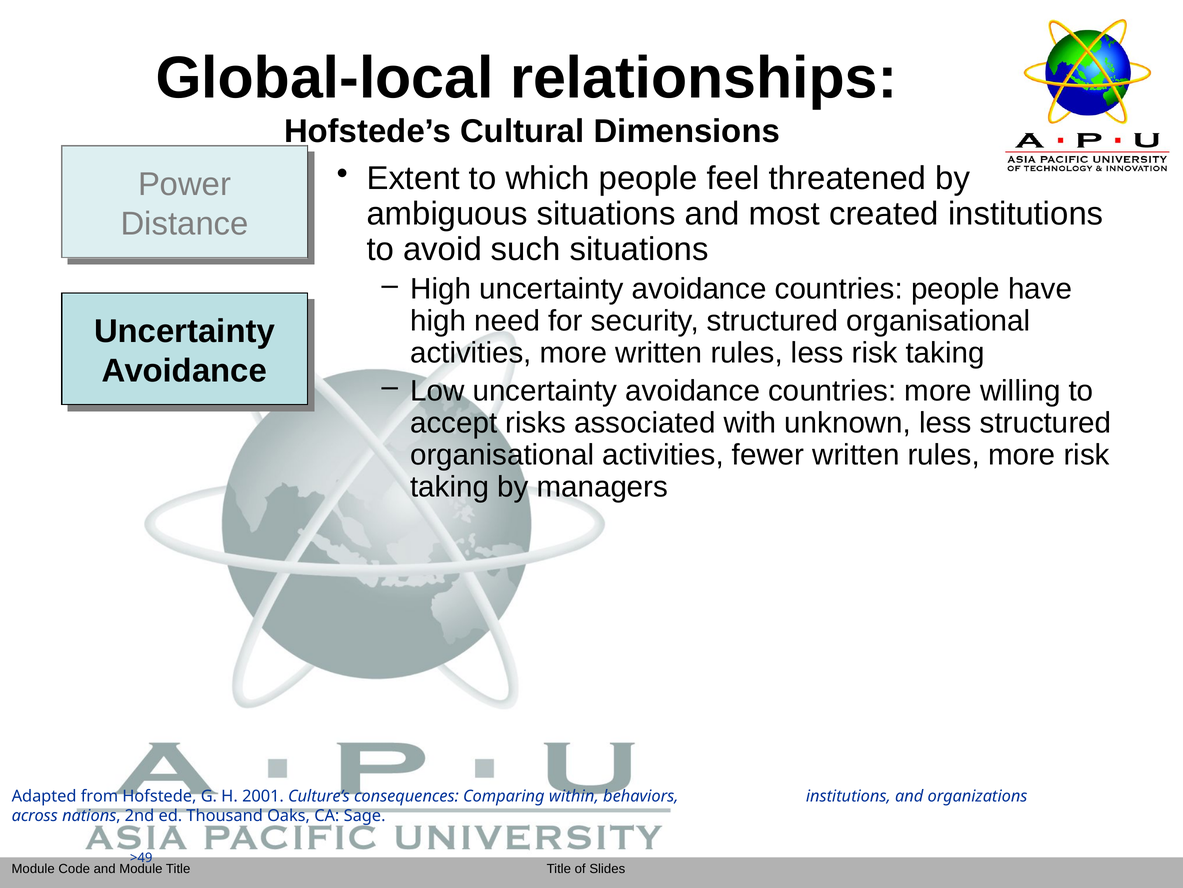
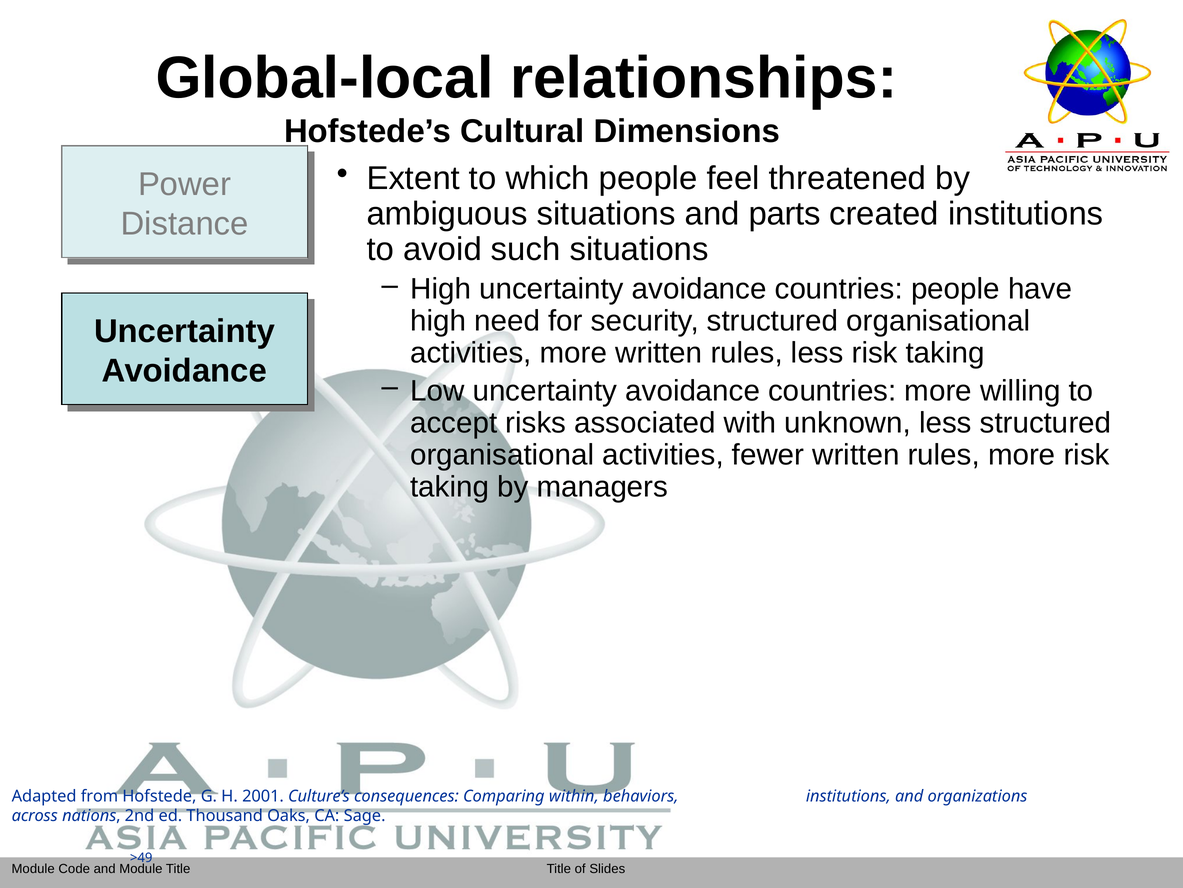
most: most -> parts (785, 214)
